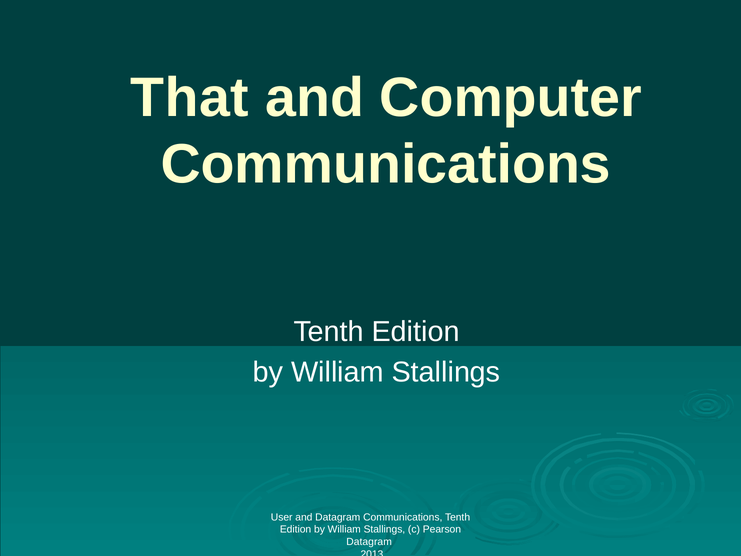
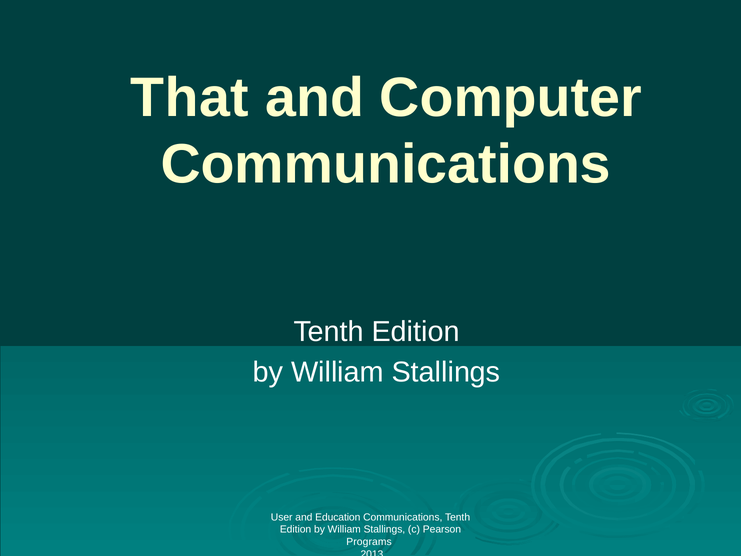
and Datagram: Datagram -> Education (338, 517)
Datagram: Datagram -> Programs (369, 542)
